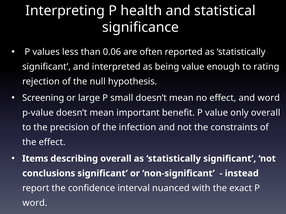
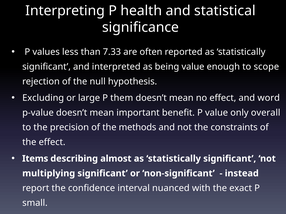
0.06: 0.06 -> 7.33 (112, 52)
rating: rating -> scope (266, 67)
Screening: Screening -> Excluding (43, 98)
small: small -> them (122, 98)
infection: infection -> methods (138, 128)
describing overall: overall -> almost (116, 159)
conclusions: conclusions -> multiplying (49, 174)
word: word -> small (35, 203)
